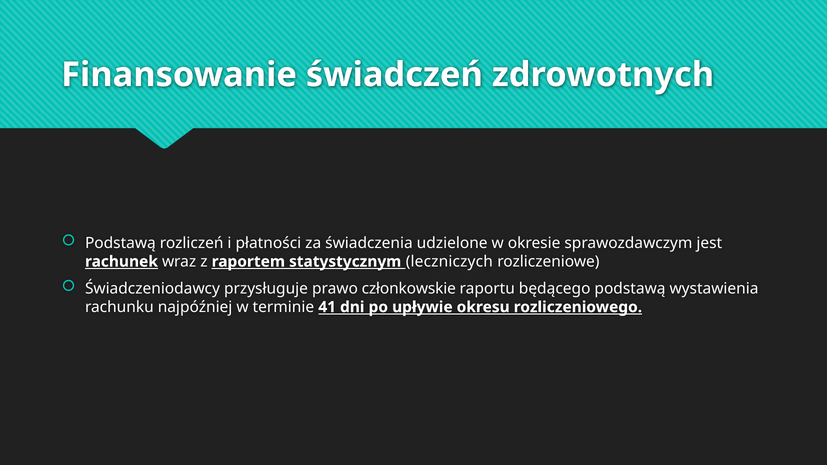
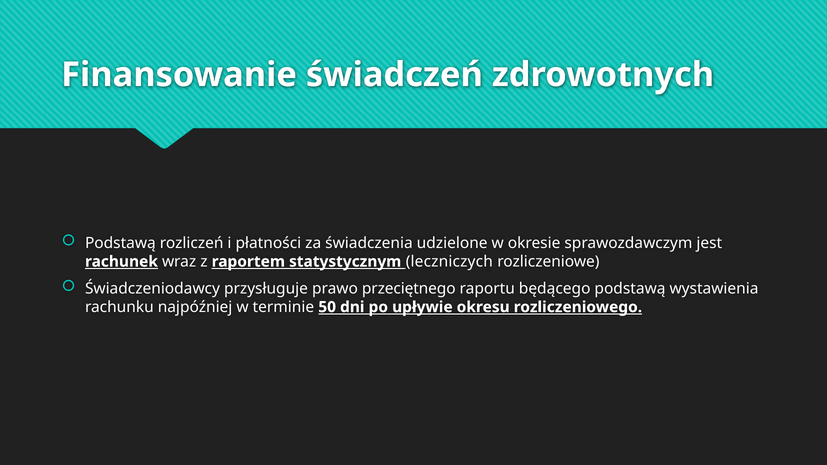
członkowskie: członkowskie -> przeciętnego (409, 289)
41: 41 -> 50 (327, 307)
